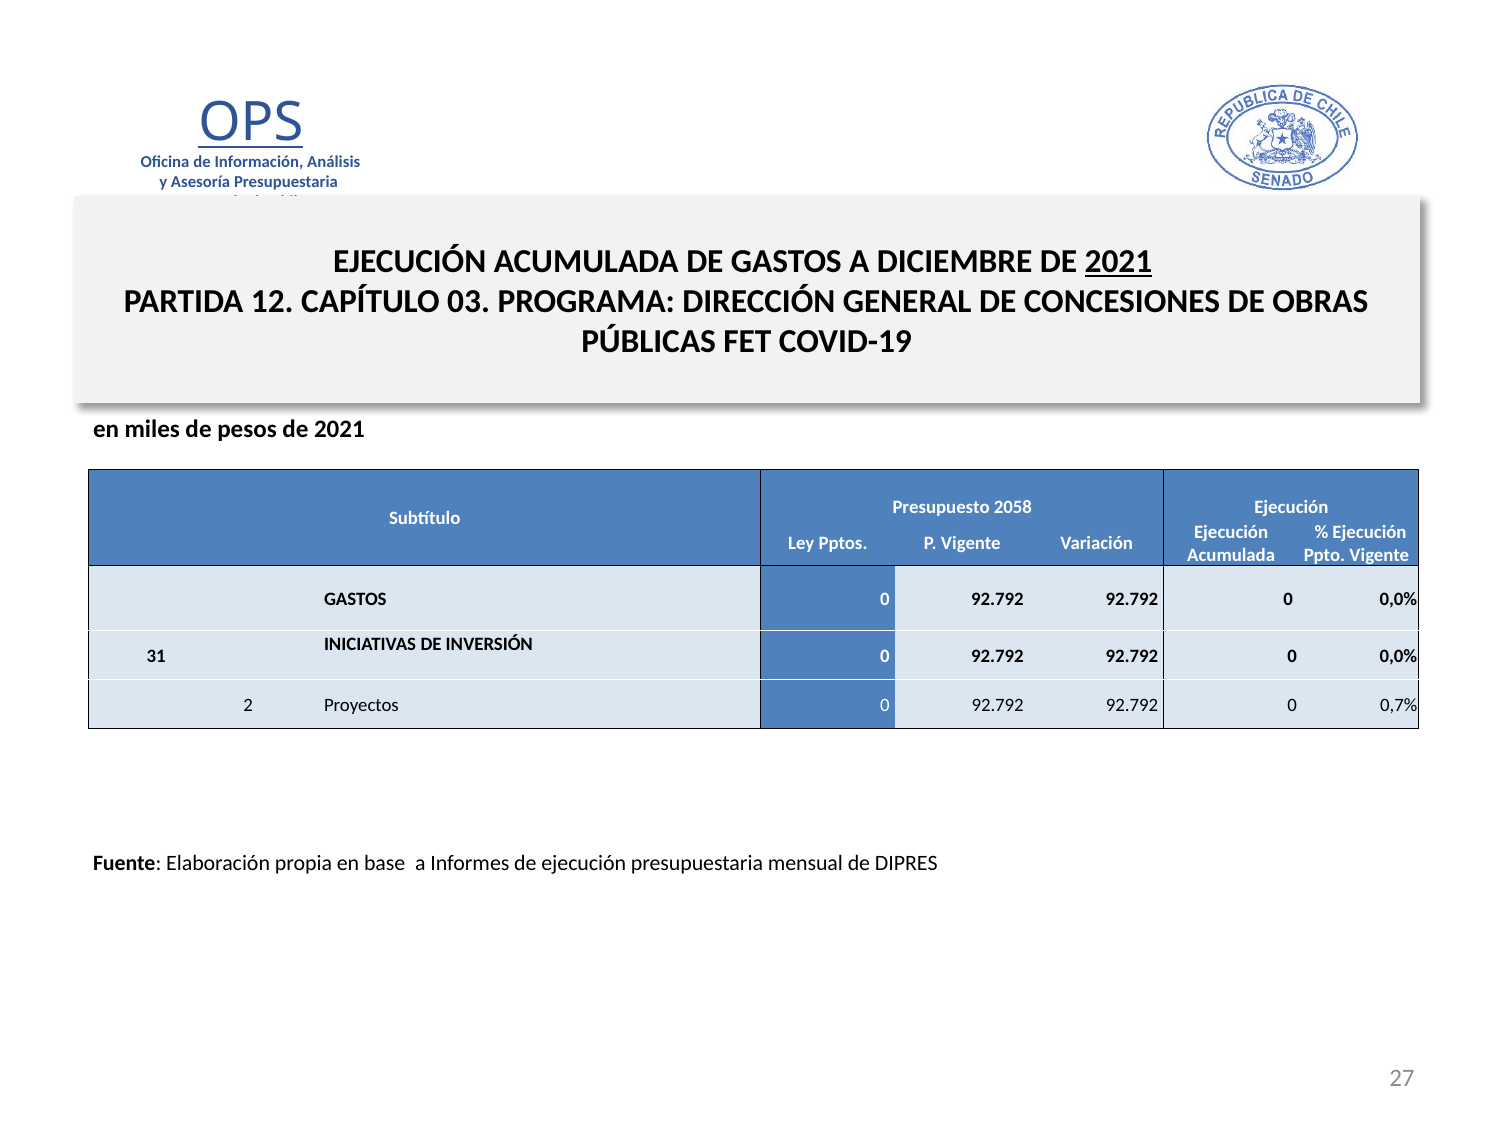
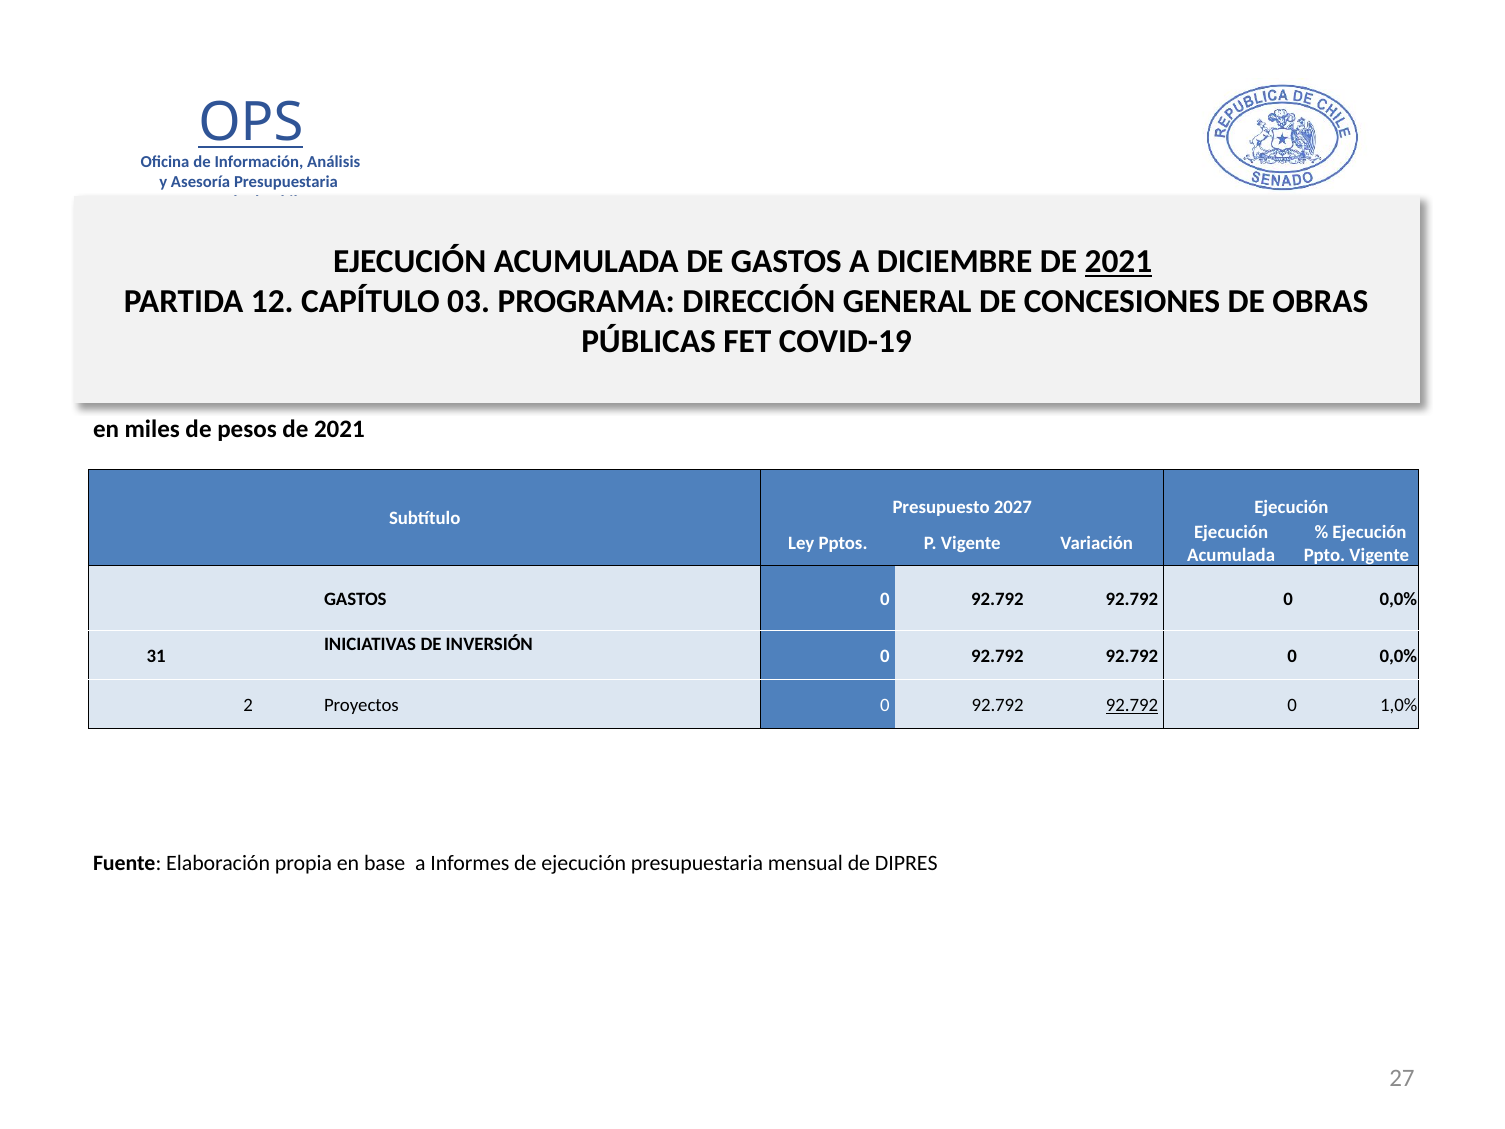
2058: 2058 -> 2027 (1013, 507)
92.792 underline: none -> present (1132, 705)
0,7%: 0,7% -> 1,0% (1399, 705)
